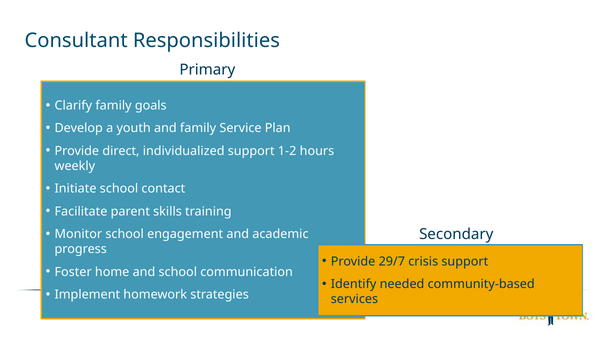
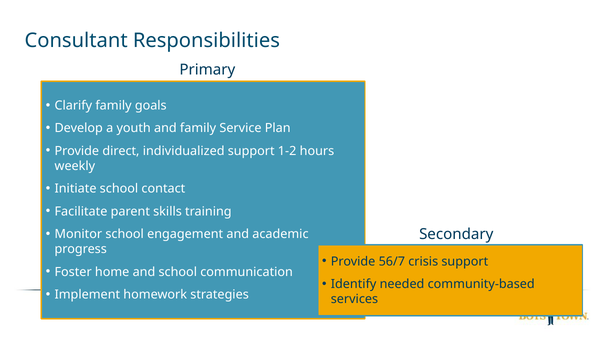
29/7: 29/7 -> 56/7 (392, 262)
